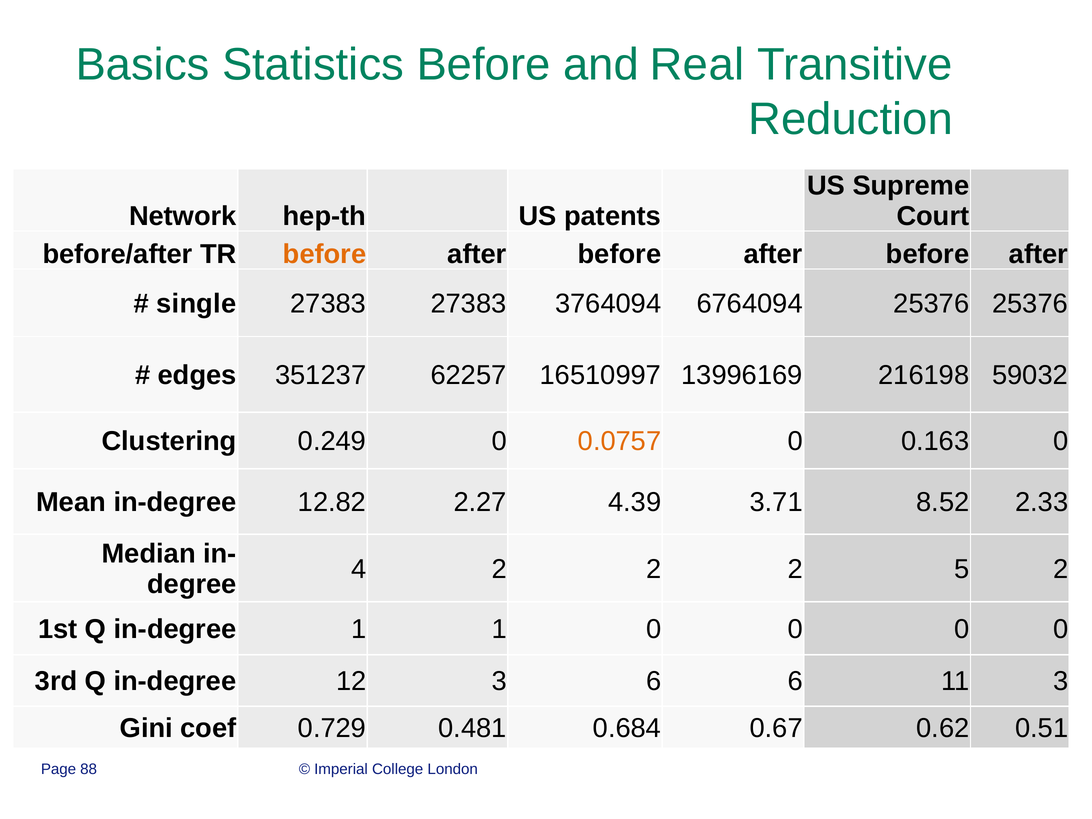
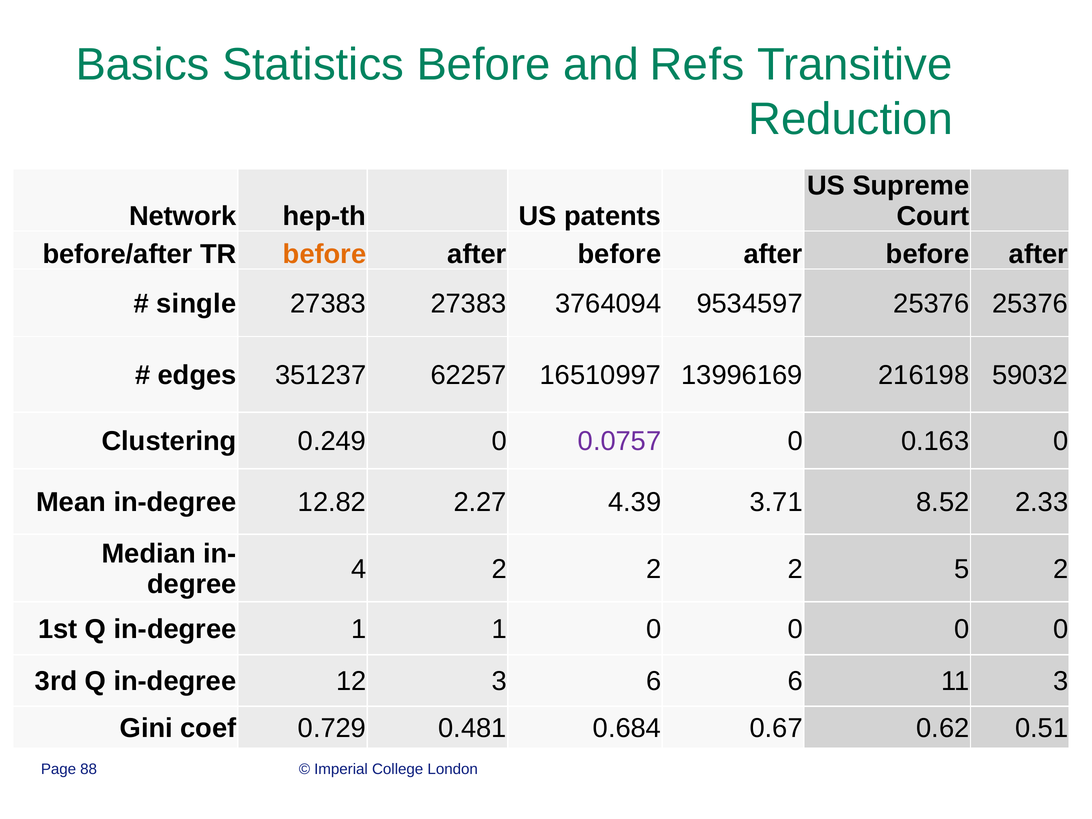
Real: Real -> Refs (697, 65)
6764094: 6764094 -> 9534597 (750, 304)
0.0757 colour: orange -> purple (620, 441)
